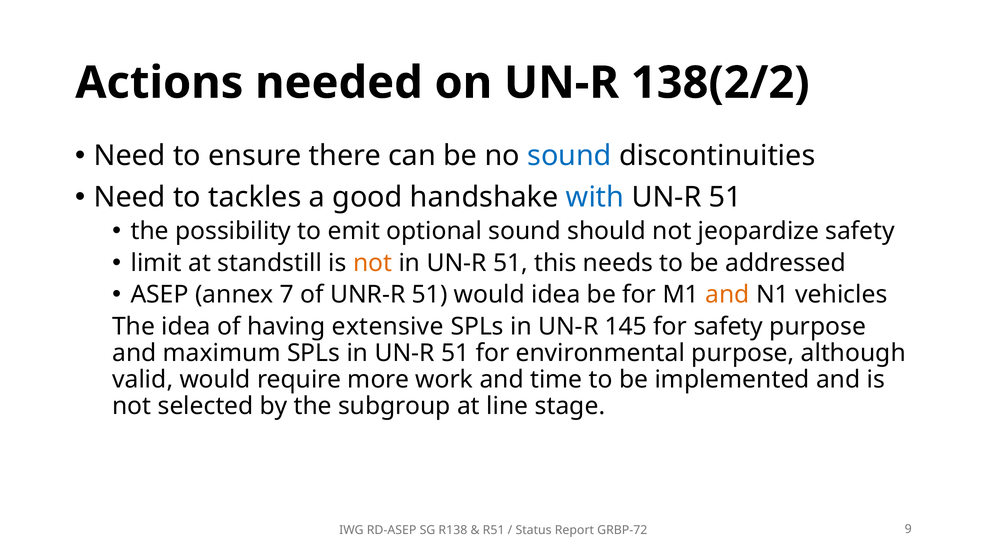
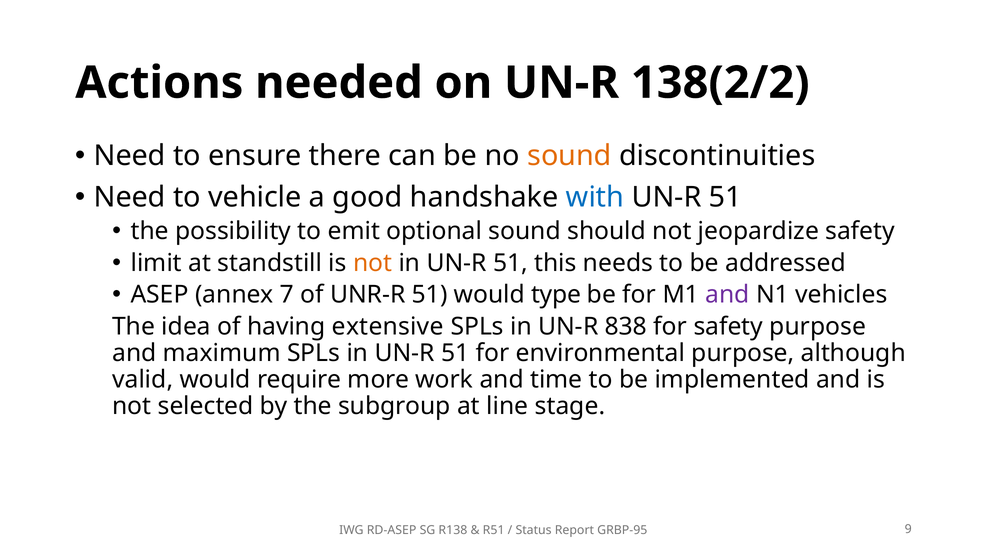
sound colour: blue -> orange (569, 156)
tackles: tackles -> vehicle (255, 197)
would idea: idea -> type (556, 295)
and colour: orange -> purple (727, 295)
145: 145 -> 838 (626, 327)
GRBP-72: GRBP-72 -> GRBP-95 (622, 530)
